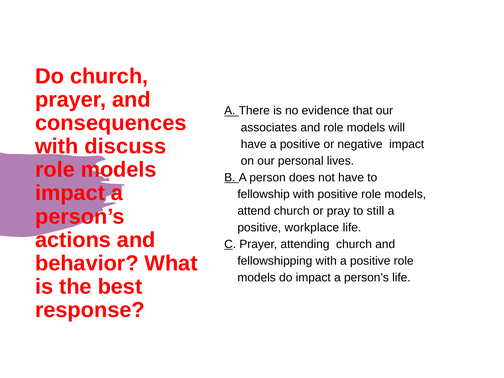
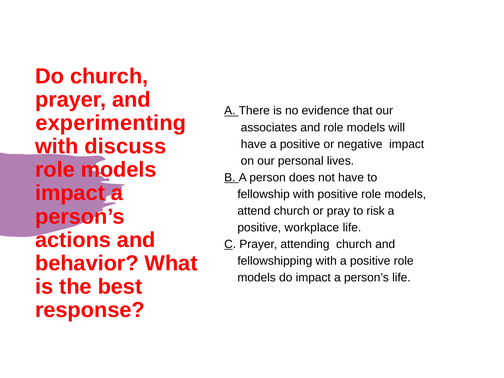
consequences: consequences -> experimenting (111, 123)
still: still -> risk (376, 211)
